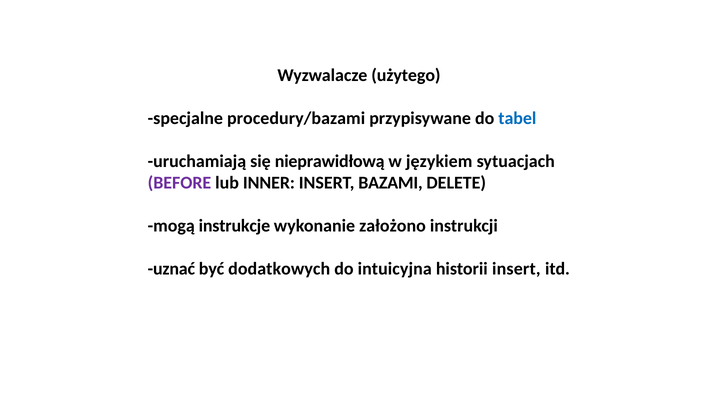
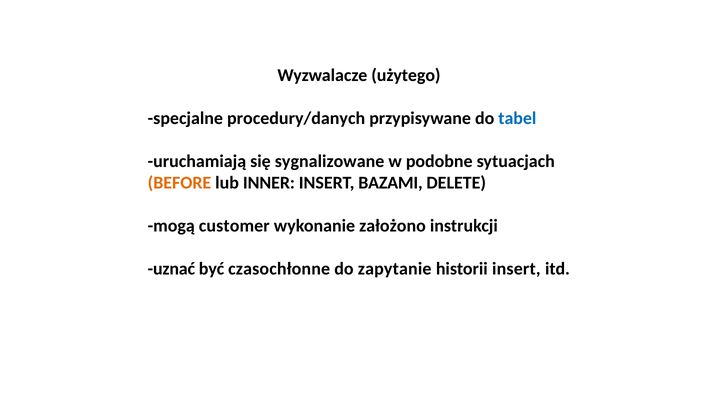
procedury/bazami: procedury/bazami -> procedury/danych (296, 118)
nieprawidłową: nieprawidłową -> sygnalizowane (330, 161)
językiem: językiem -> podobne (439, 161)
BEFORE colour: purple -> orange (179, 183)
instrukcje: instrukcje -> customer (234, 226)
dodatkowych: dodatkowych -> czasochłonne (279, 269)
intuicyjna: intuicyjna -> zapytanie (395, 269)
